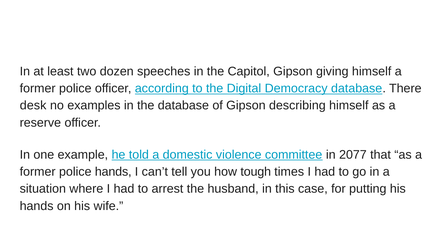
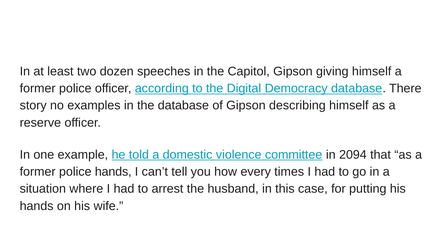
desk: desk -> story (33, 106)
2077: 2077 -> 2094 (353, 155)
tough: tough -> every (256, 172)
